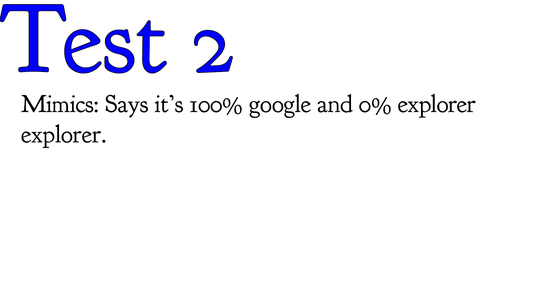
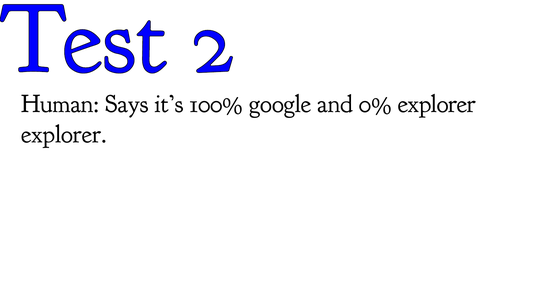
Mimics: Mimics -> Human (60, 104)
